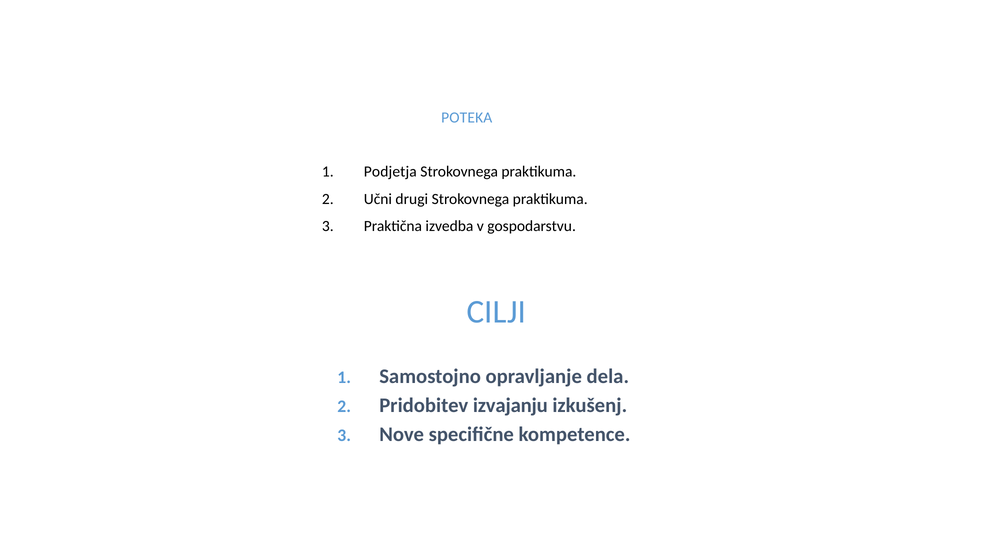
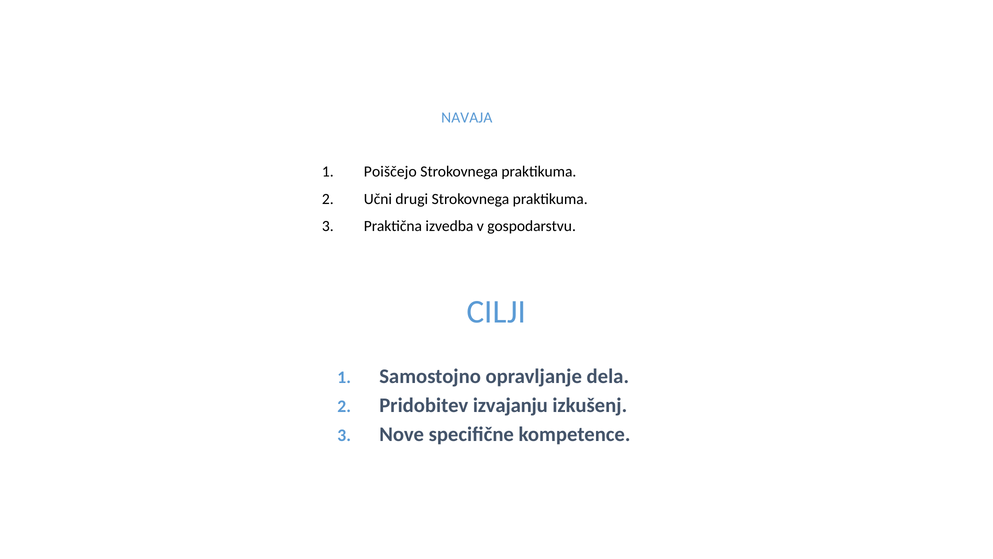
POTEKA: POTEKA -> NAVAJA (467, 117)
Podjetja: Podjetja -> Poiščejo (390, 172)
